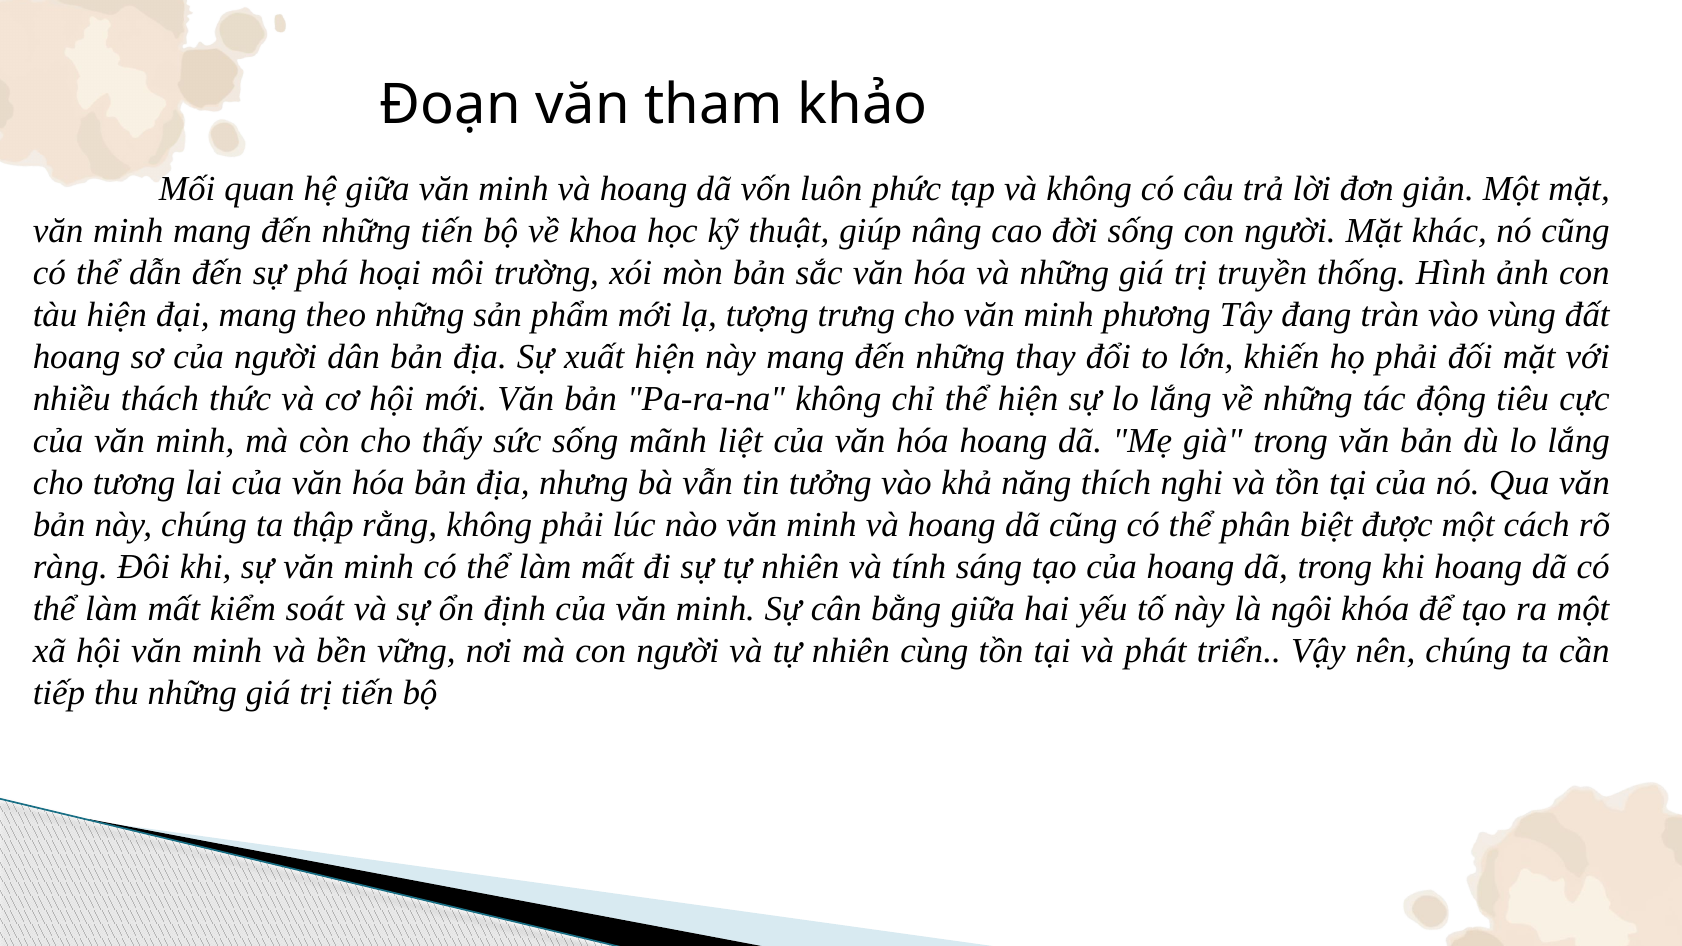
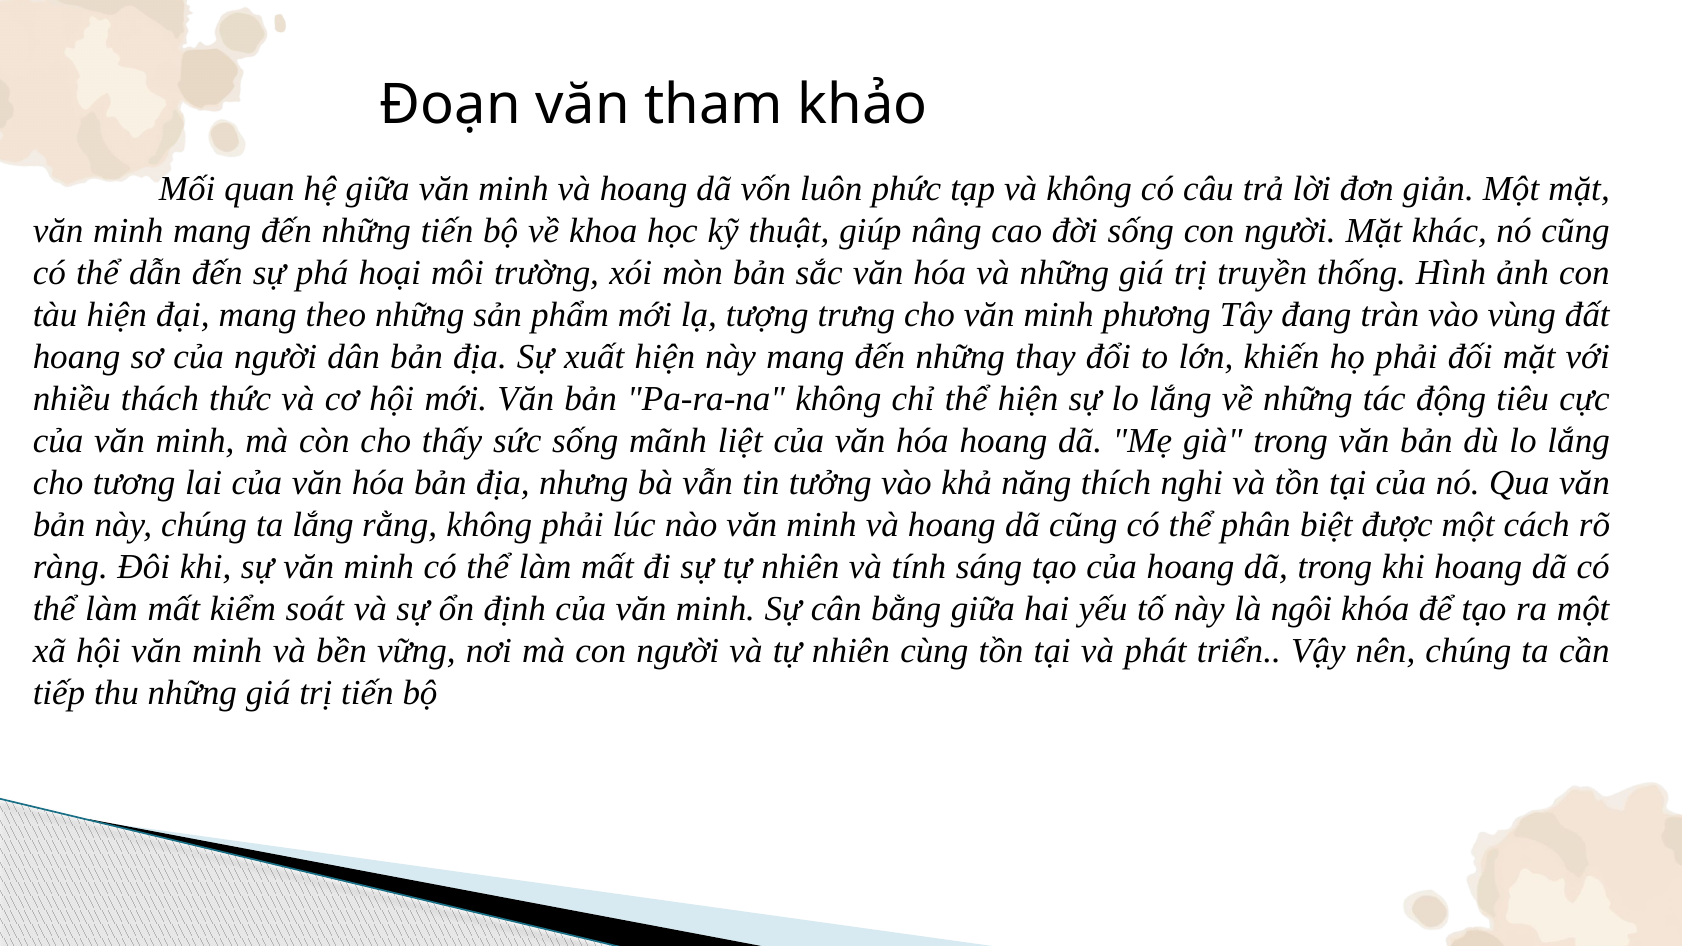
ta thập: thập -> lắng (323, 525)
